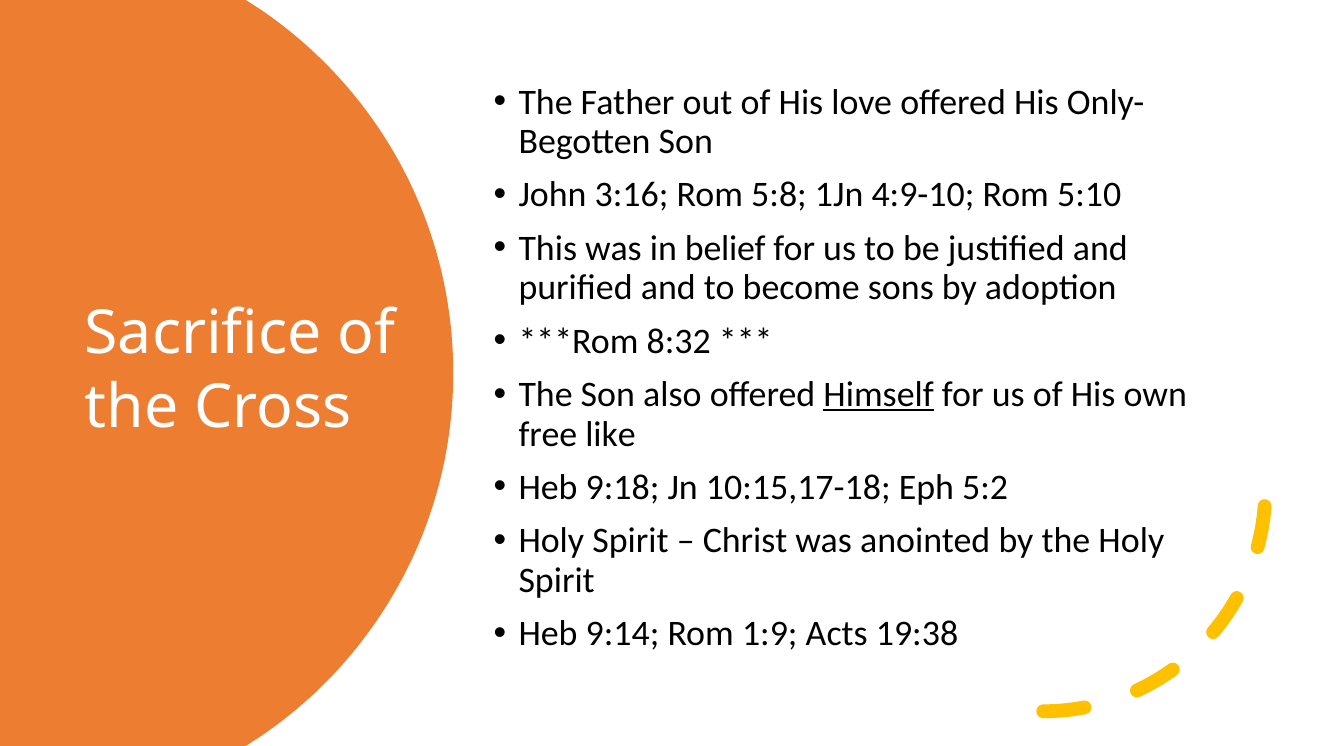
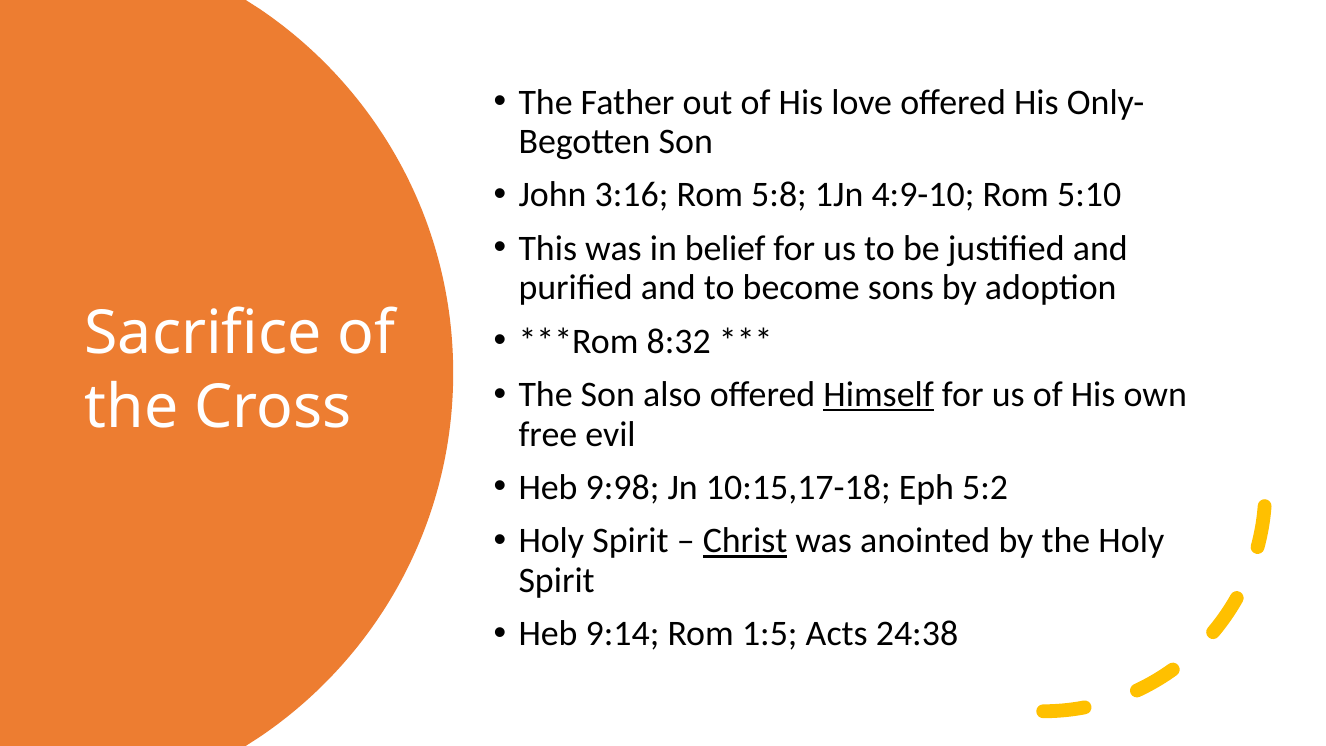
like: like -> evil (611, 434)
9:18: 9:18 -> 9:98 (623, 488)
Christ underline: none -> present (745, 541)
1:9: 1:9 -> 1:5 (770, 634)
19:38: 19:38 -> 24:38 (917, 634)
